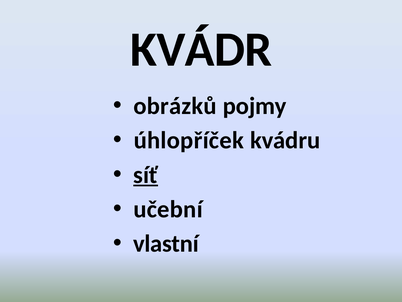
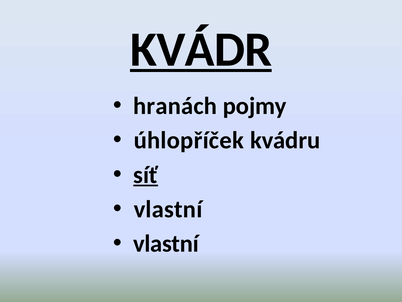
KVÁDR underline: none -> present (201, 49)
obrázků: obrázků -> hranách (175, 106)
učební: učební -> vlastní (168, 209)
